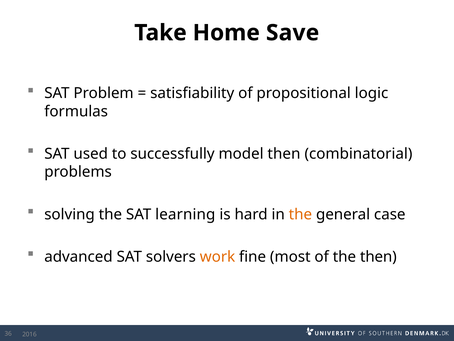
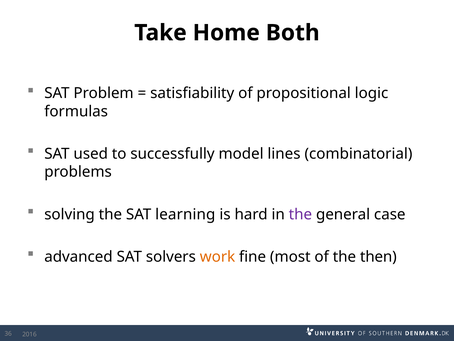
Save: Save -> Both (293, 33)
model then: then -> lines (284, 154)
the colour: orange -> purple (300, 214)
